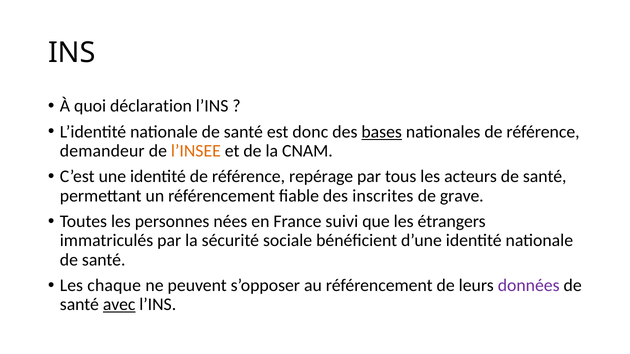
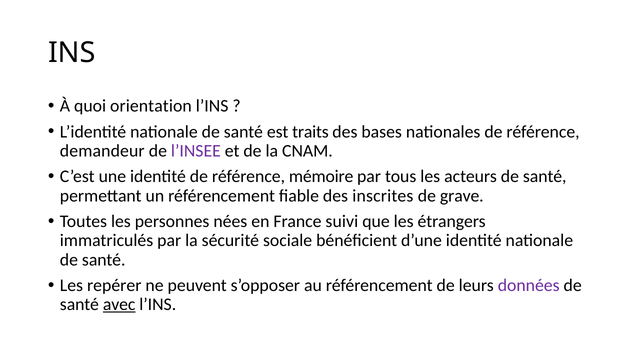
déclaration: déclaration -> orientation (151, 106)
donc: donc -> traits (310, 132)
bases underline: present -> none (382, 132)
l’INSEE colour: orange -> purple (196, 151)
repérage: repérage -> mémoire (321, 177)
chaque: chaque -> repérer (114, 286)
